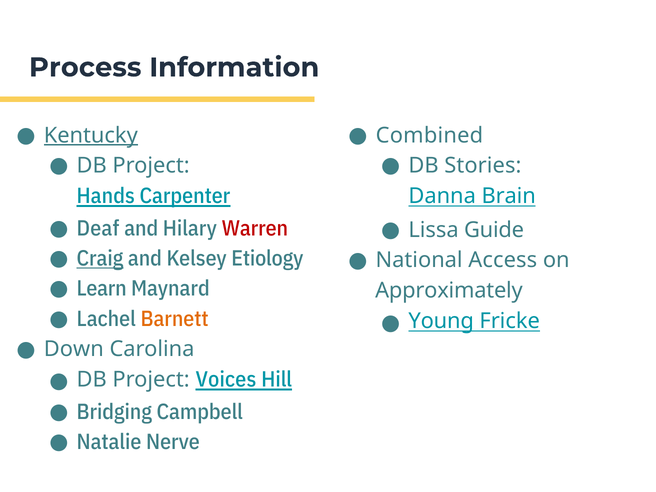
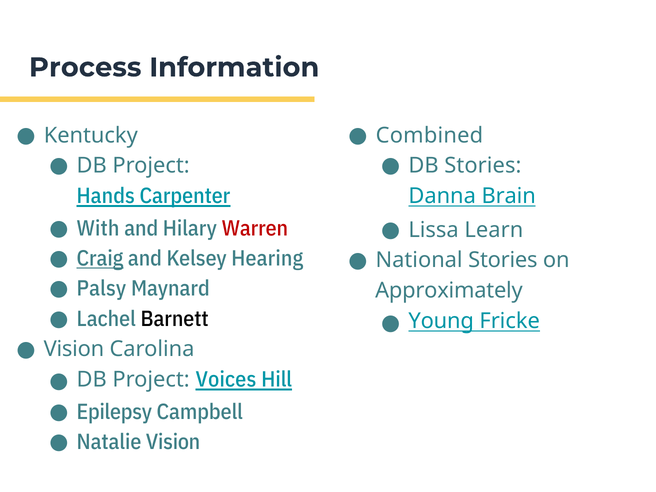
Kentucky underline: present -> none (91, 135)
Deaf: Deaf -> With (98, 228)
Guide: Guide -> Learn (494, 230)
Etiology: Etiology -> Hearing (267, 259)
National Access: Access -> Stories (503, 260)
Learn: Learn -> Palsy (101, 289)
Barnett colour: orange -> black (175, 319)
Down: Down -> Vision (74, 349)
Bridging: Bridging -> Epilepsy (114, 412)
Natalie Nerve: Nerve -> Vision (173, 442)
